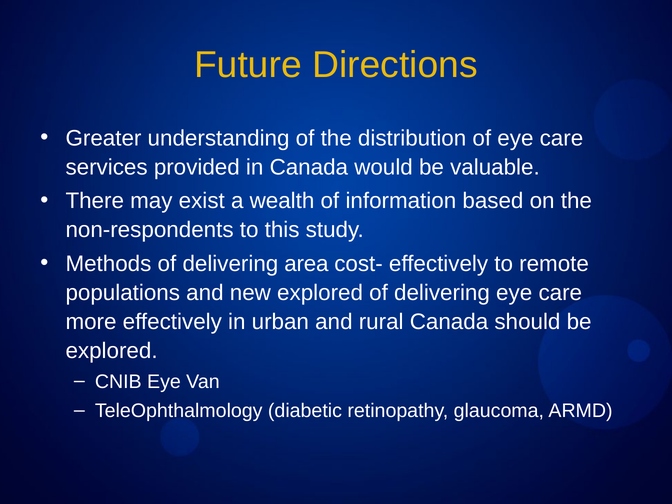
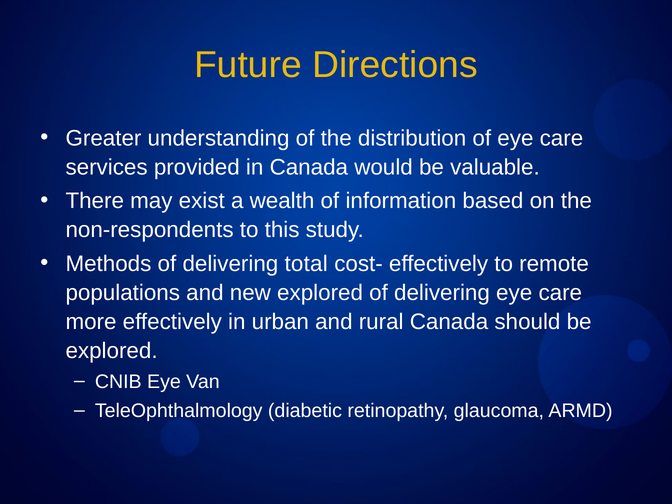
area: area -> total (306, 264)
